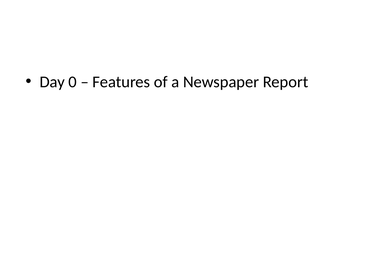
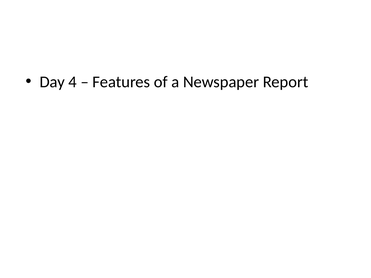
0: 0 -> 4 (73, 82)
